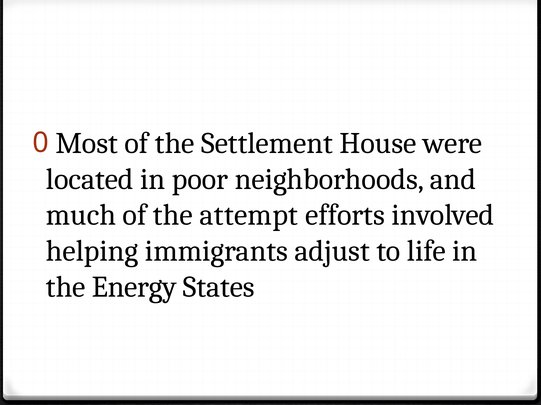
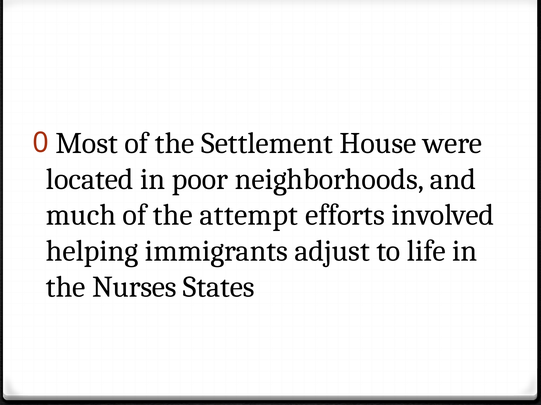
Energy: Energy -> Nurses (134, 288)
